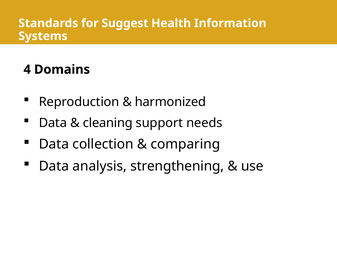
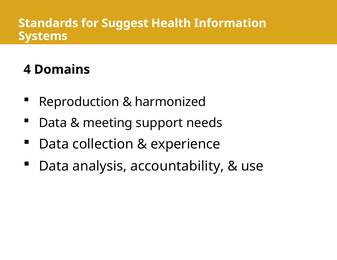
cleaning: cleaning -> meeting (108, 123)
comparing: comparing -> experience (185, 144)
strengthening: strengthening -> accountability (177, 166)
